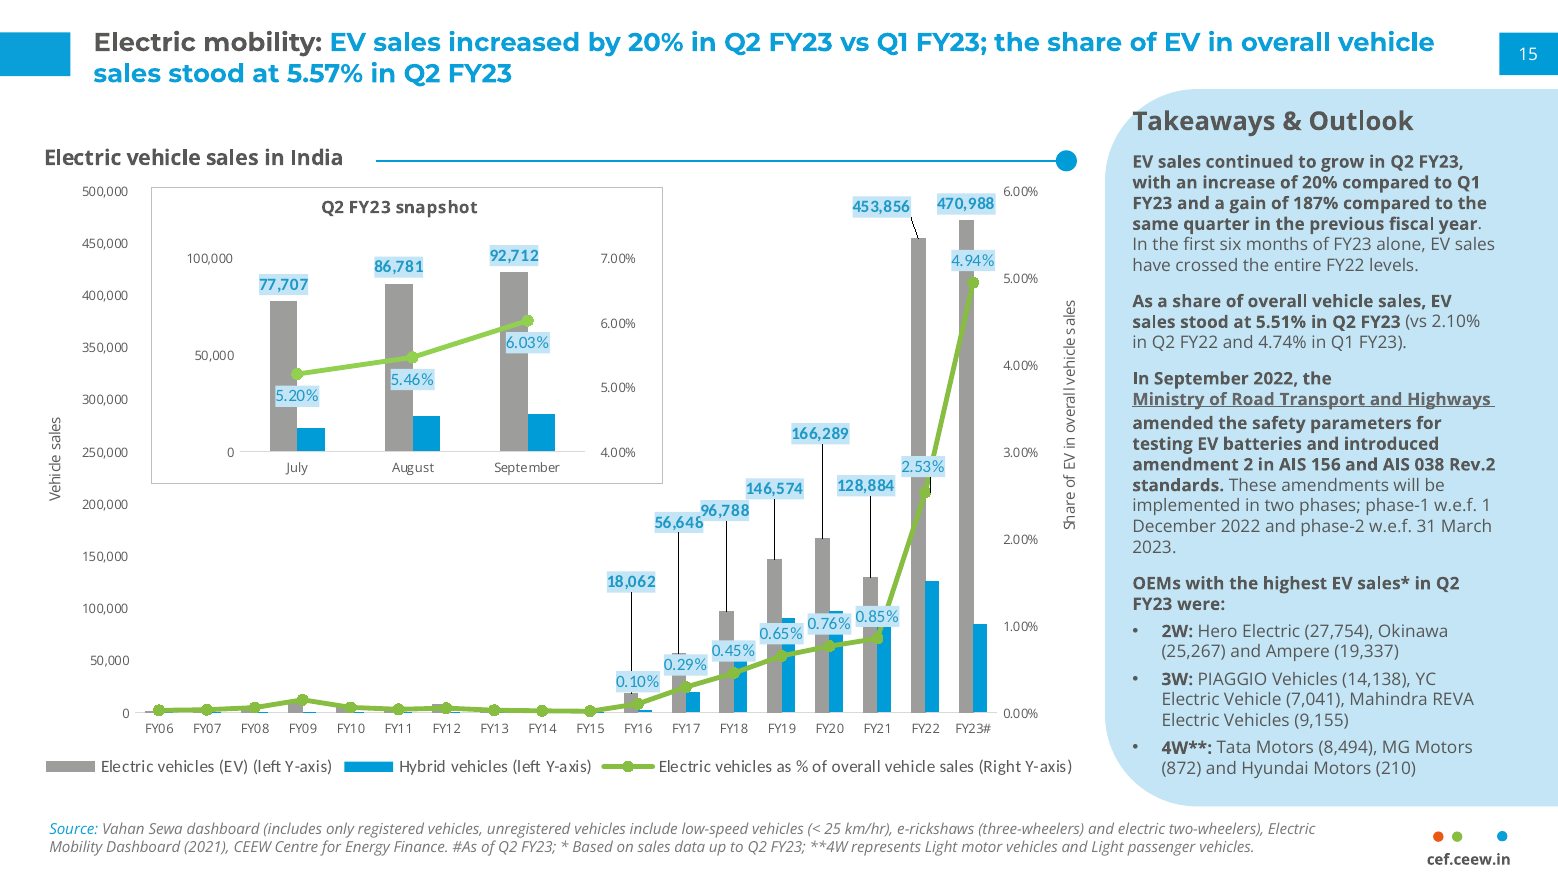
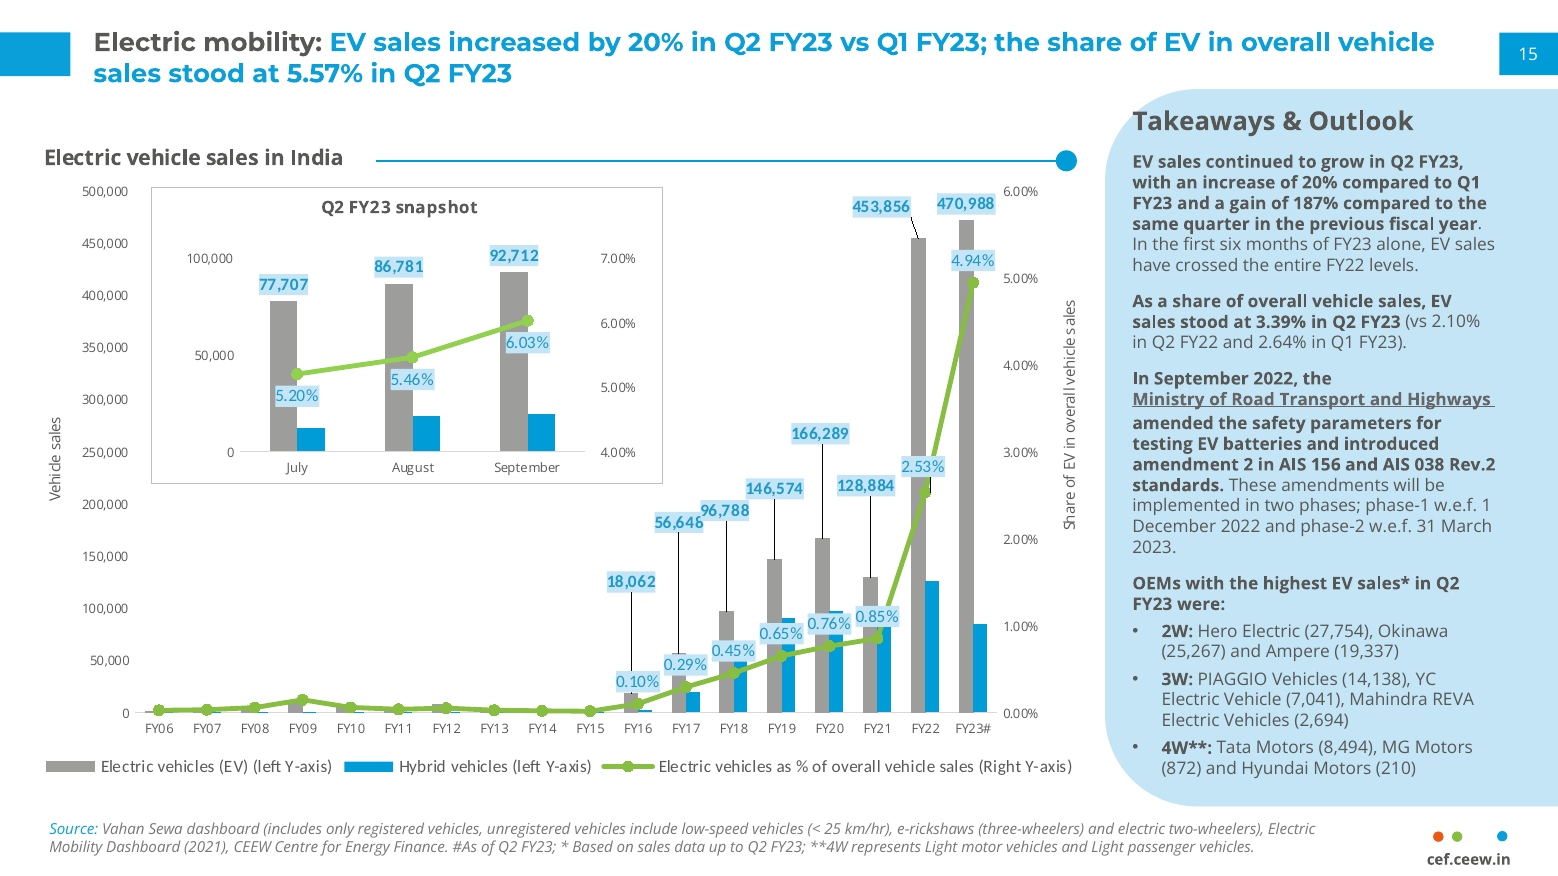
5.51%: 5.51% -> 3.39% (1281, 322)
4.74%: 4.74% -> 2.64% (1283, 343)
9,155: 9,155 -> 2,694 (1322, 721)
